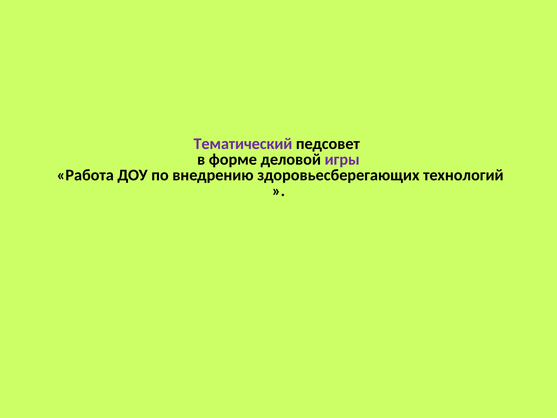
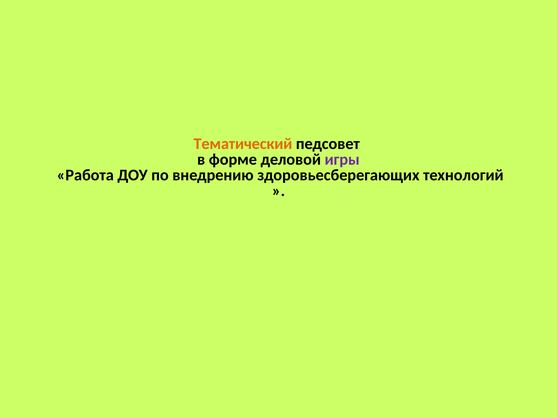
Тематический colour: purple -> orange (243, 144)
